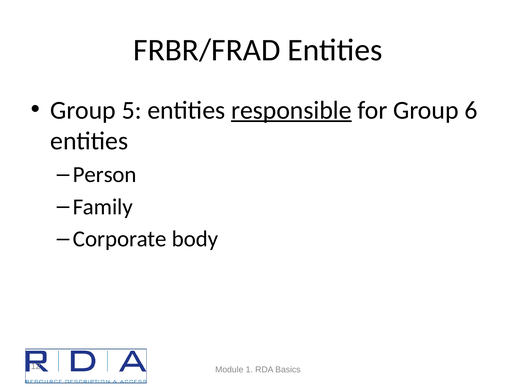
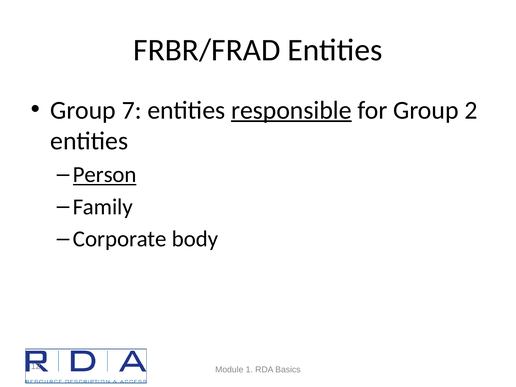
5: 5 -> 7 (132, 110)
6: 6 -> 2 (471, 110)
Person underline: none -> present (105, 175)
